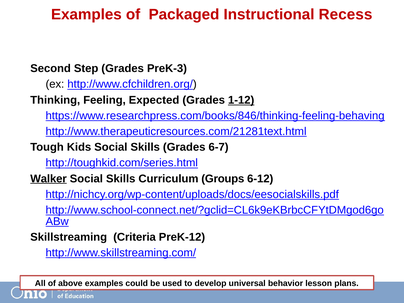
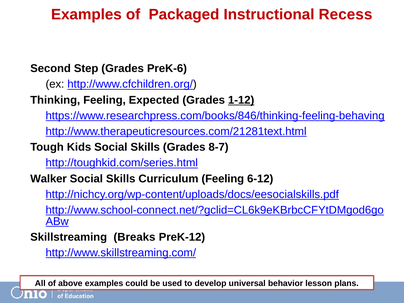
PreK-3: PreK-3 -> PreK-6 (167, 69)
6-7: 6-7 -> 8-7 (219, 147)
Walker underline: present -> none (49, 179)
Curriculum Groups: Groups -> Feeling (223, 179)
Criteria: Criteria -> Breaks (134, 237)
